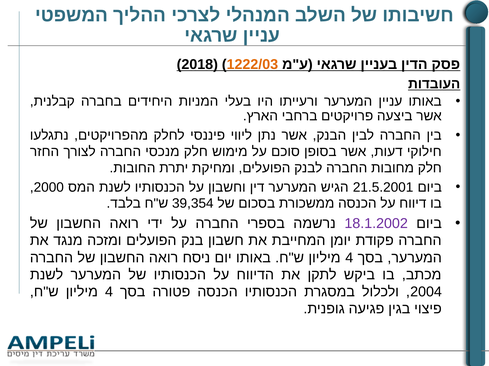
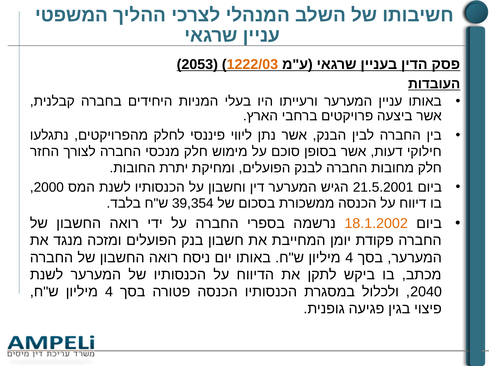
2018: 2018 -> 2053 (197, 64)
18.1.2002 colour: purple -> orange (376, 224)
2004: 2004 -> 2040 (426, 292)
